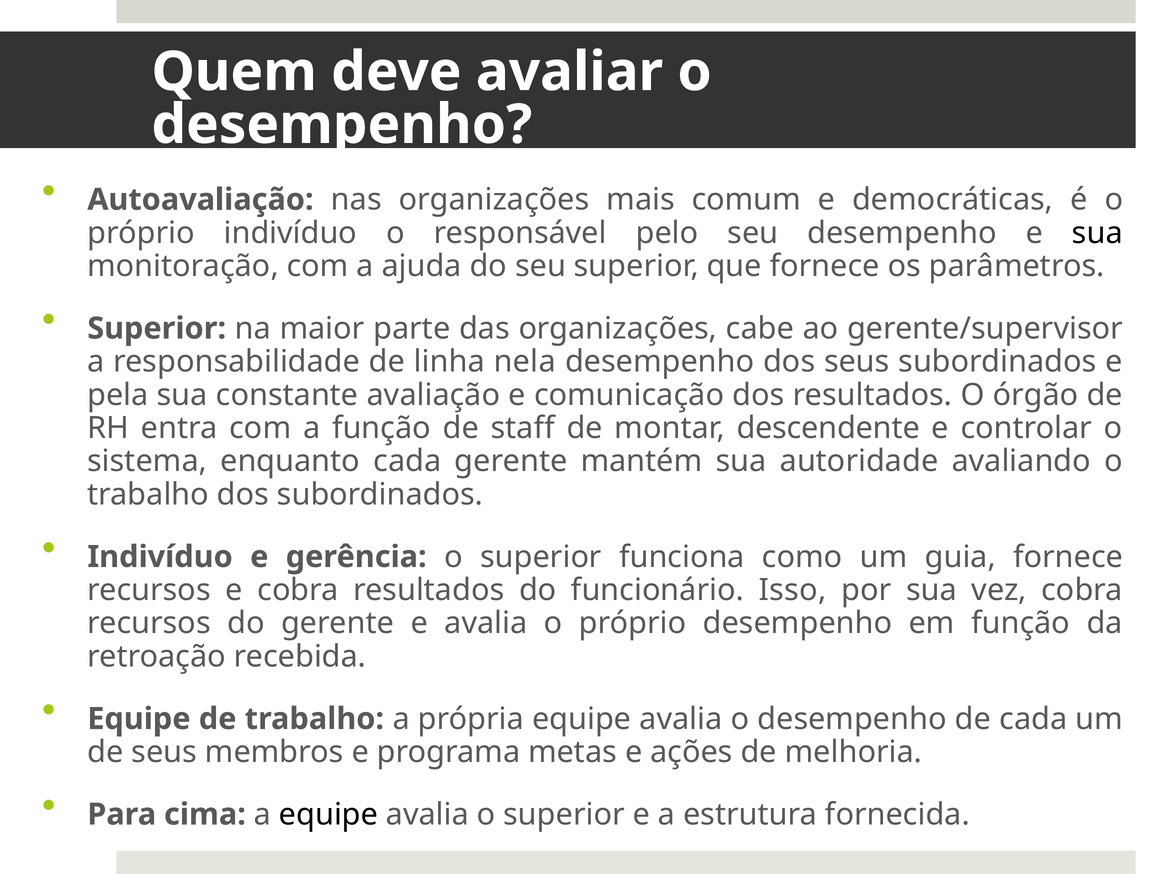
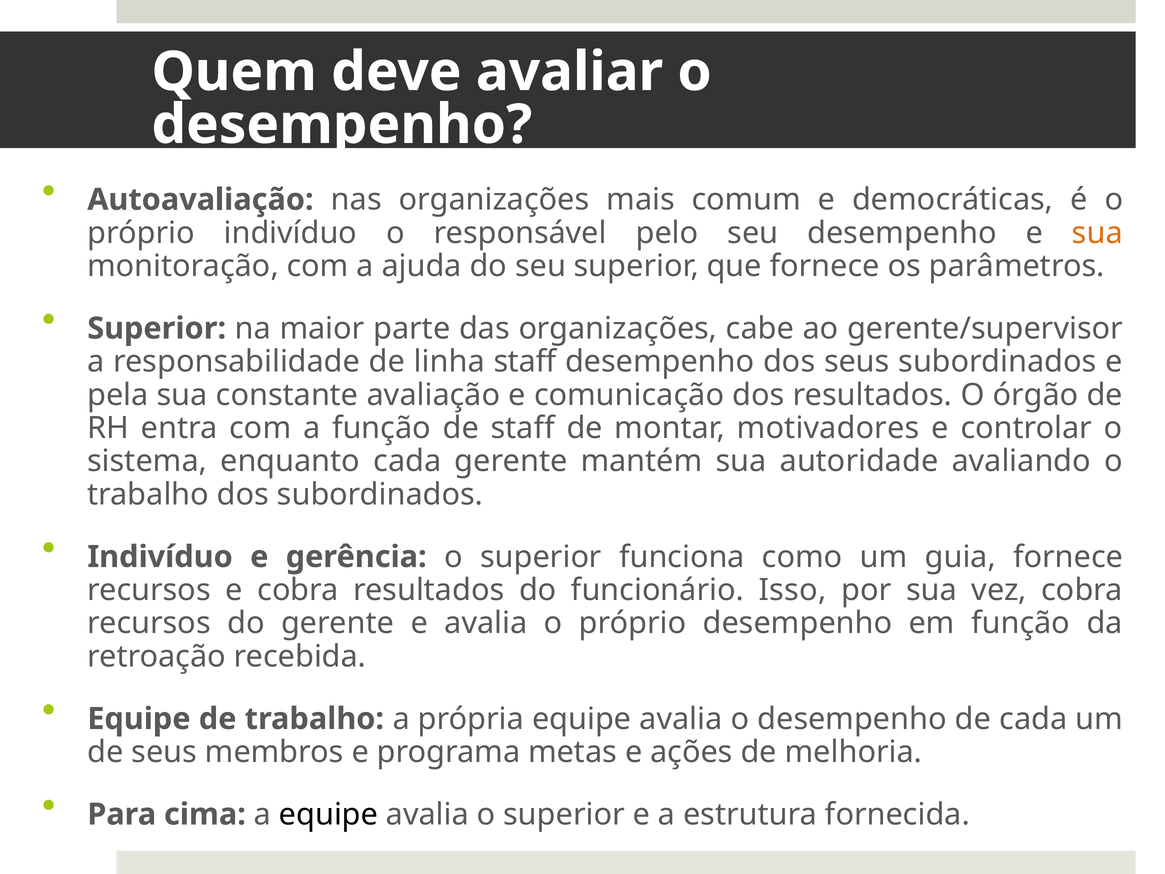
sua colour: black -> orange (1097, 233)
linha nela: nela -> staff (525, 362)
descendente: descendente -> motivadores (828, 428)
